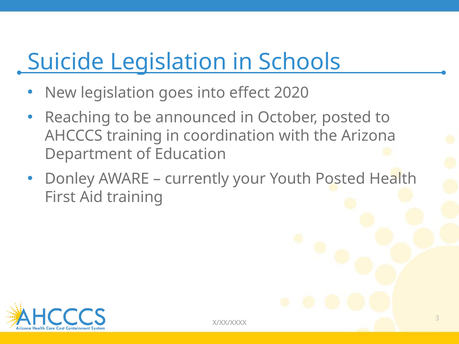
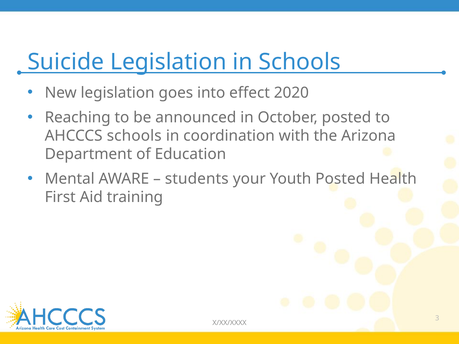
AHCCCS training: training -> schools (134, 136)
Donley: Donley -> Mental (70, 179)
currently: currently -> students (197, 179)
